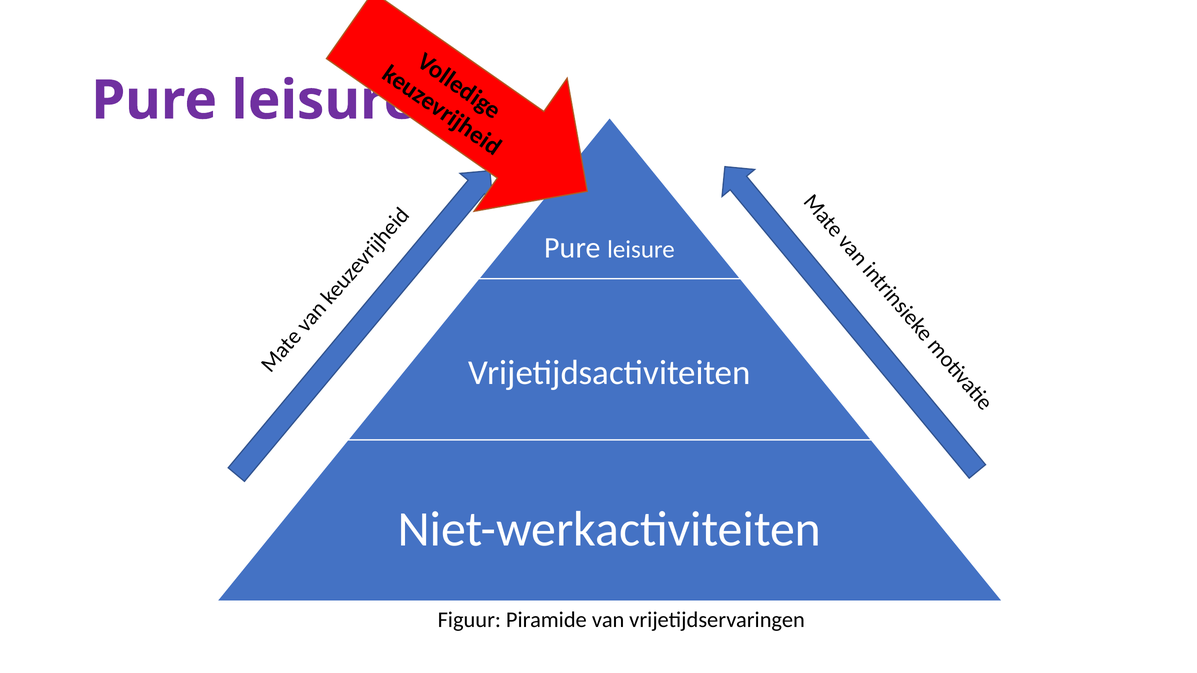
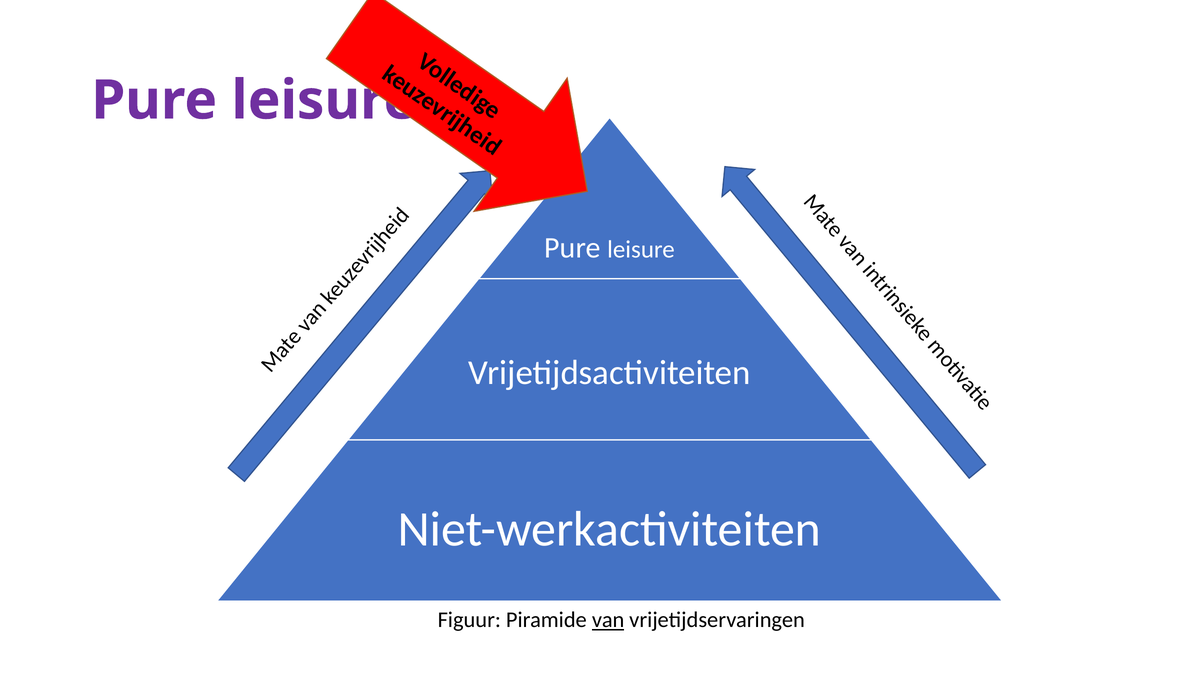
van underline: none -> present (608, 620)
